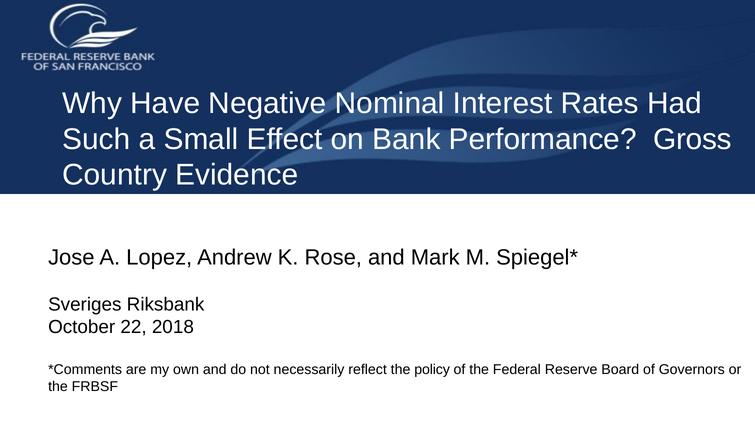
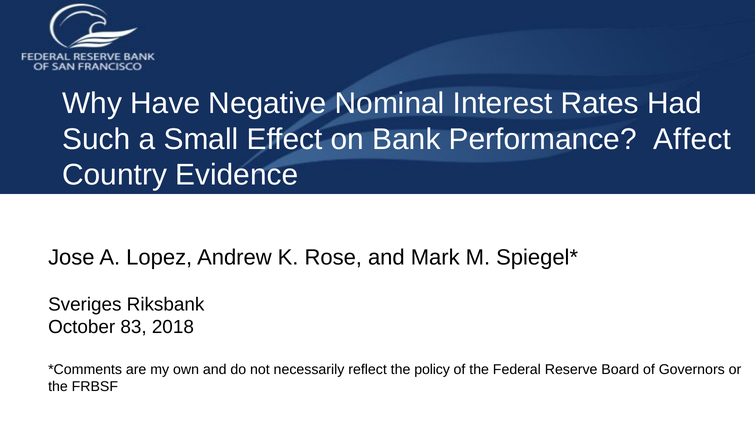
Gross: Gross -> Affect (692, 139)
22: 22 -> 83 (134, 327)
